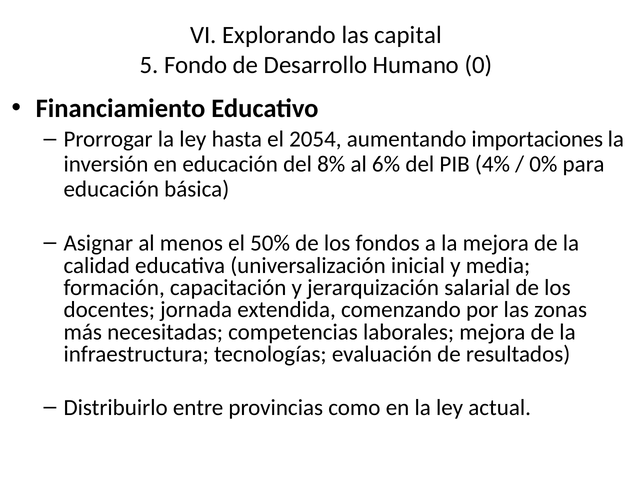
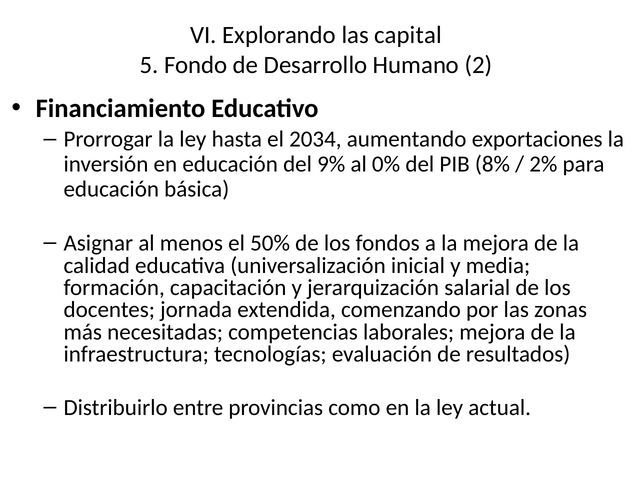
0: 0 -> 2 (478, 65)
2054: 2054 -> 2034 (315, 139)
importaciones: importaciones -> exportaciones (537, 139)
8%: 8% -> 9% (331, 164)
6%: 6% -> 0% (386, 164)
4%: 4% -> 8% (492, 164)
0%: 0% -> 2% (543, 164)
